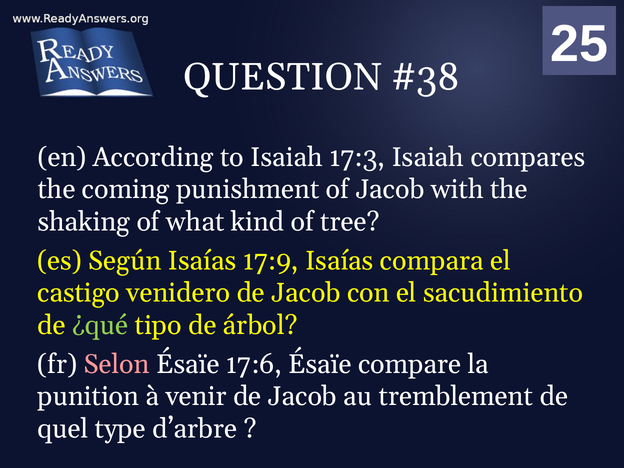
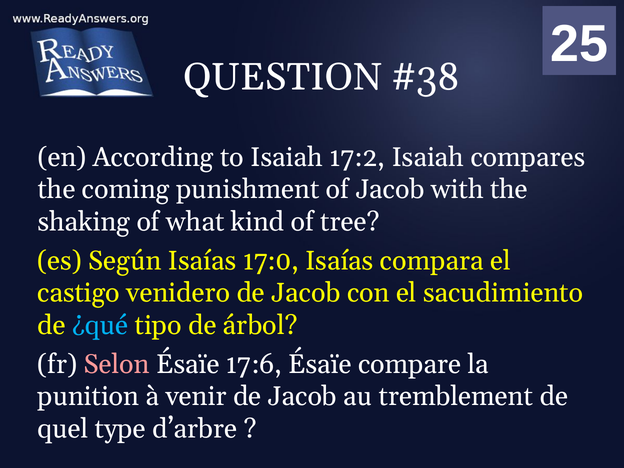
17:3: 17:3 -> 17:2 (357, 157)
17:9: 17:9 -> 17:0 (271, 261)
¿qué colour: light green -> light blue (100, 325)
